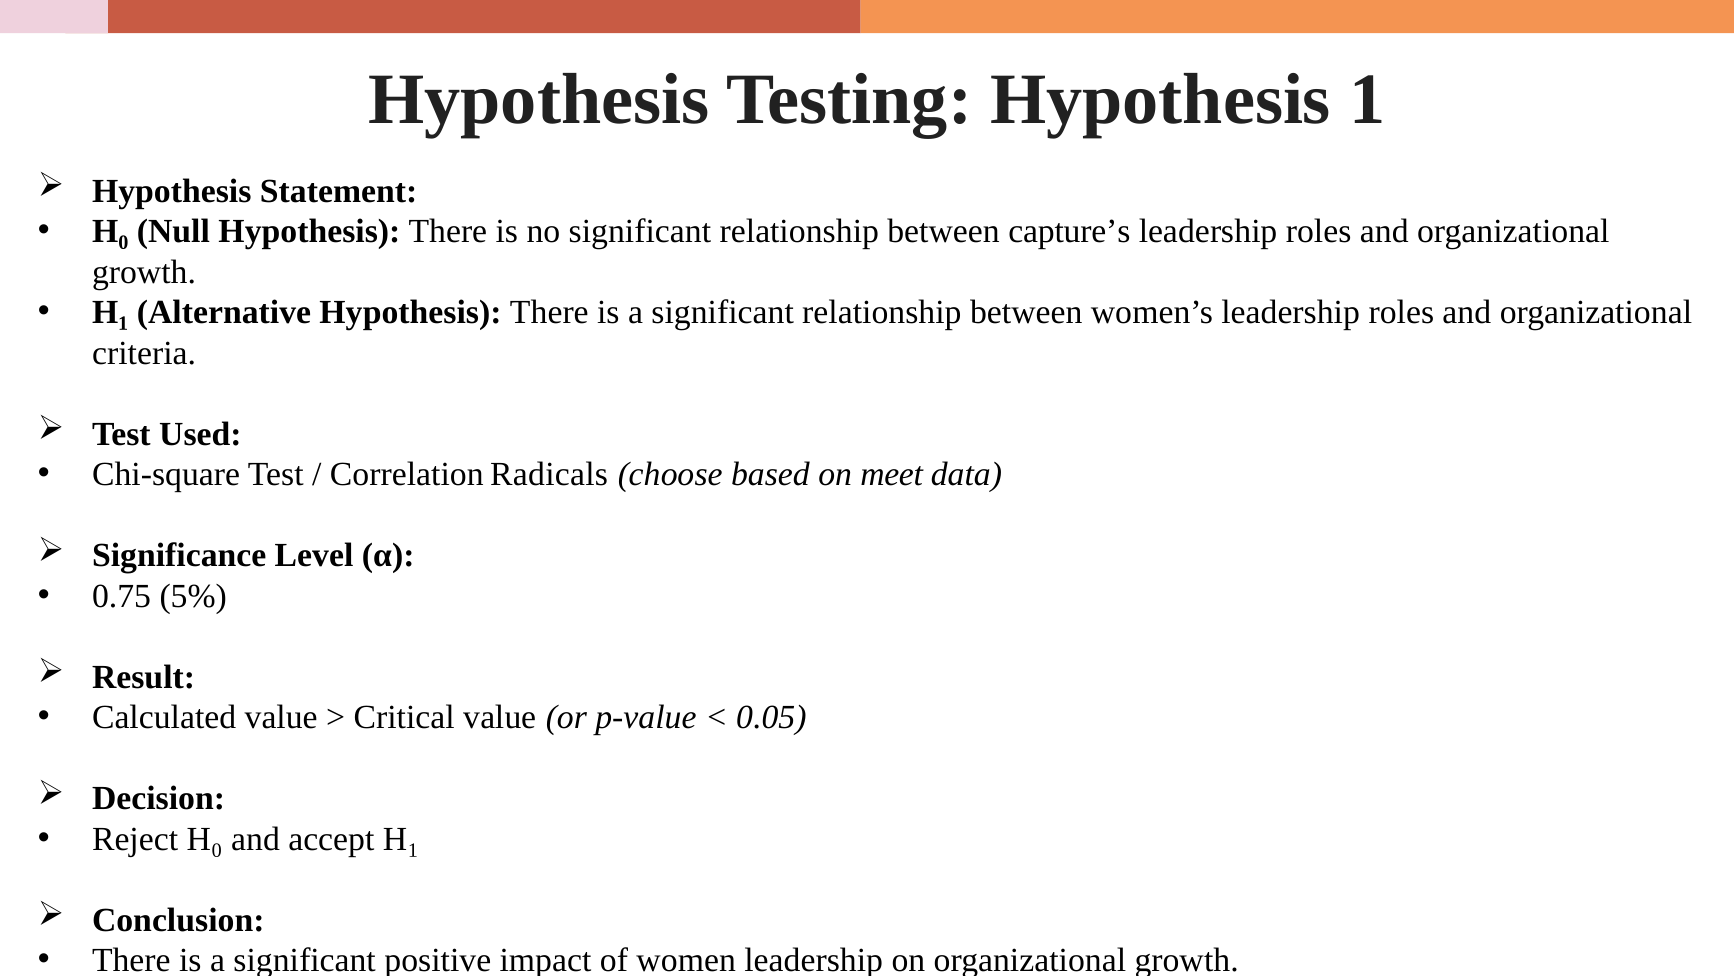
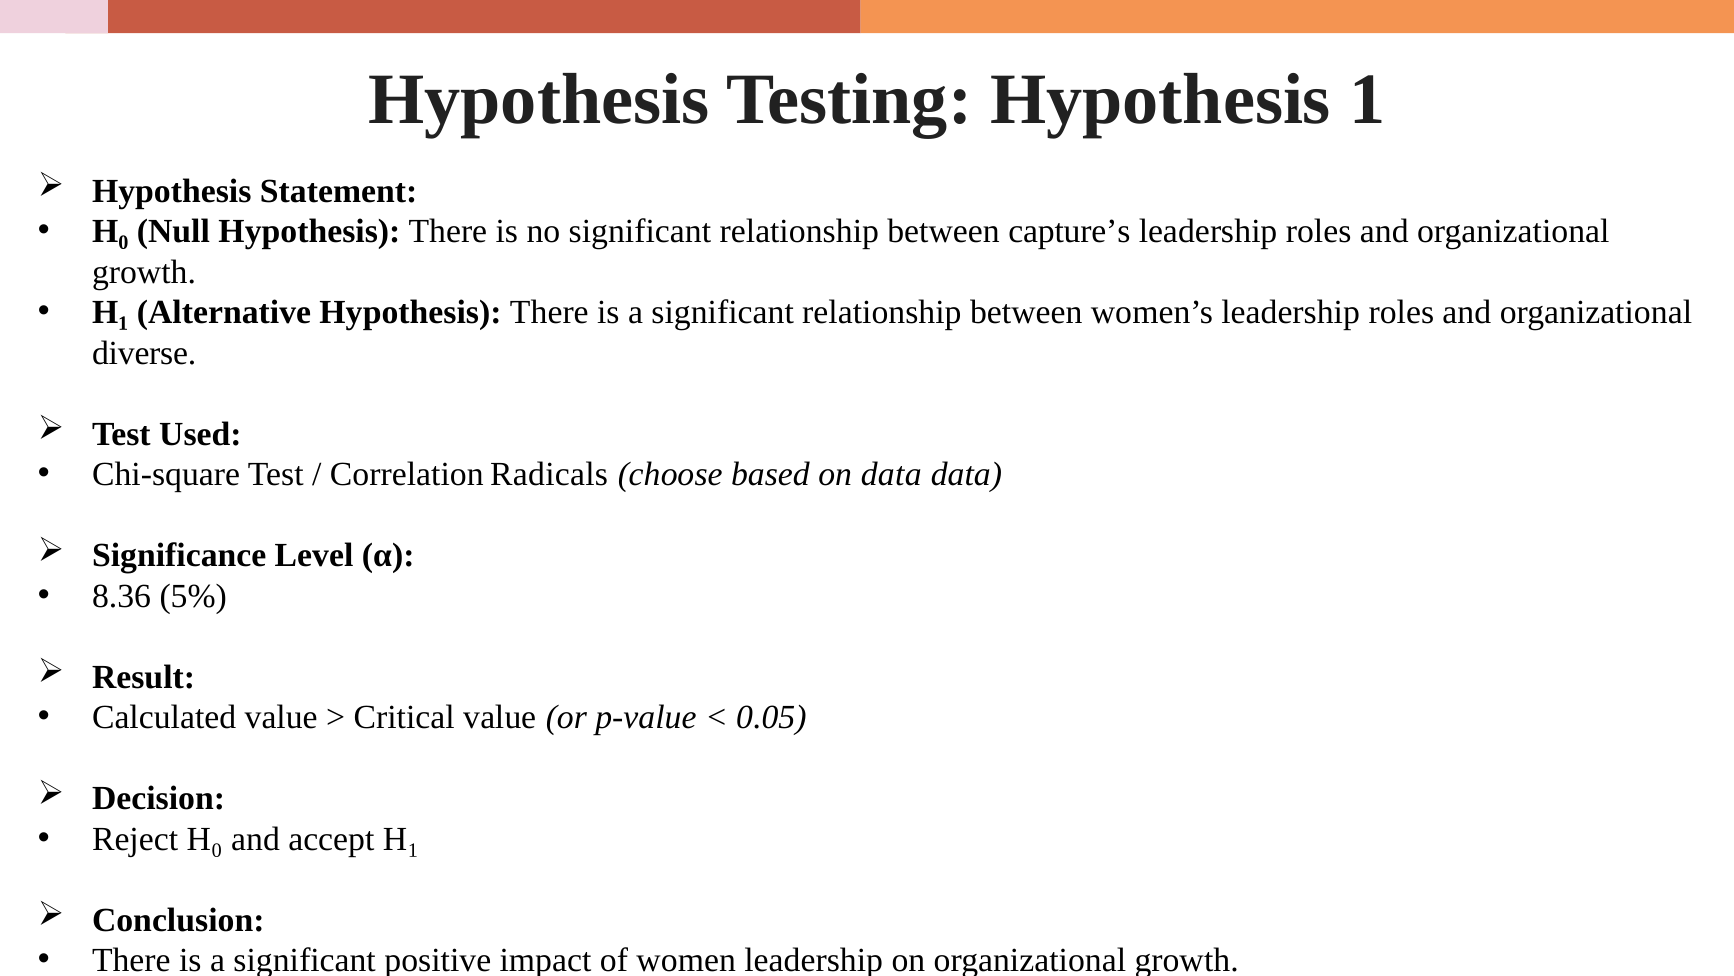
criteria: criteria -> diverse (144, 353)
on meet: meet -> data (891, 474)
0.75: 0.75 -> 8.36 (122, 596)
